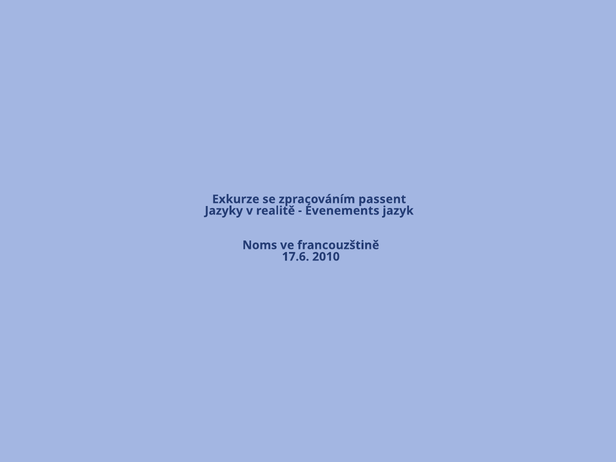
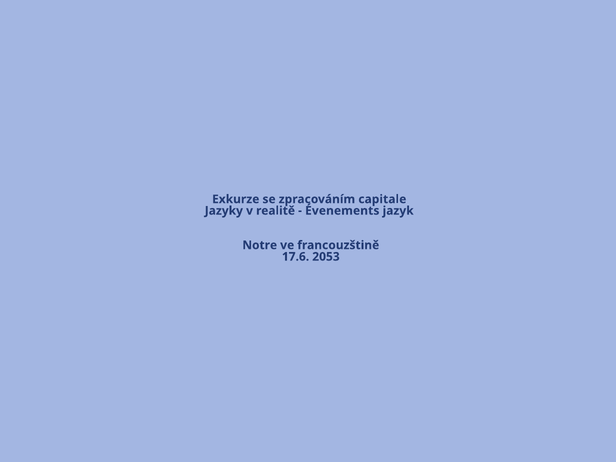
passent: passent -> capitale (382, 199)
Noms: Noms -> Notre (260, 245)
2010: 2010 -> 2053 (326, 257)
